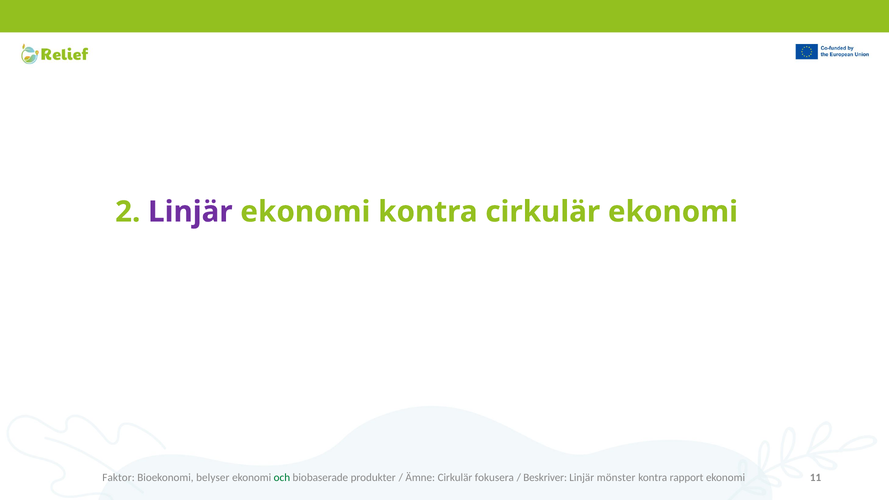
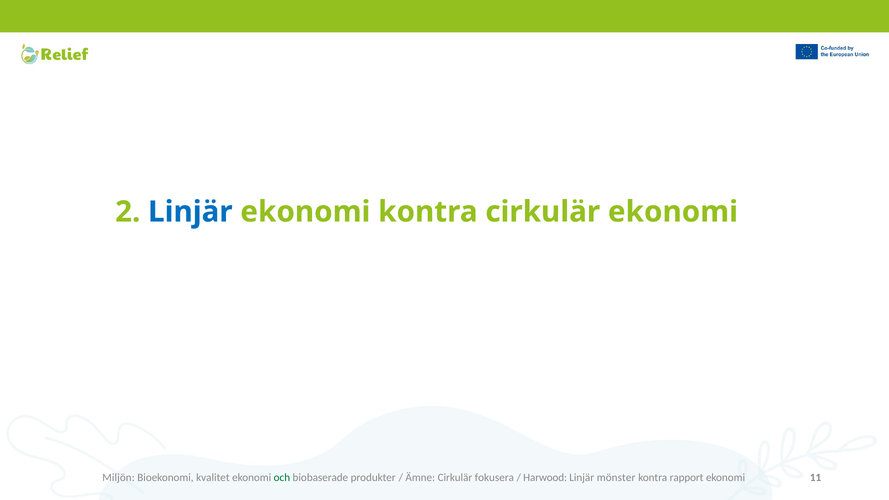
Linjär colour: purple -> blue (190, 212)
Faktor: Faktor -> Miljön (119, 478)
belyser: belyser -> kvalitet (213, 478)
Beskriver: Beskriver -> Harwood (545, 478)
